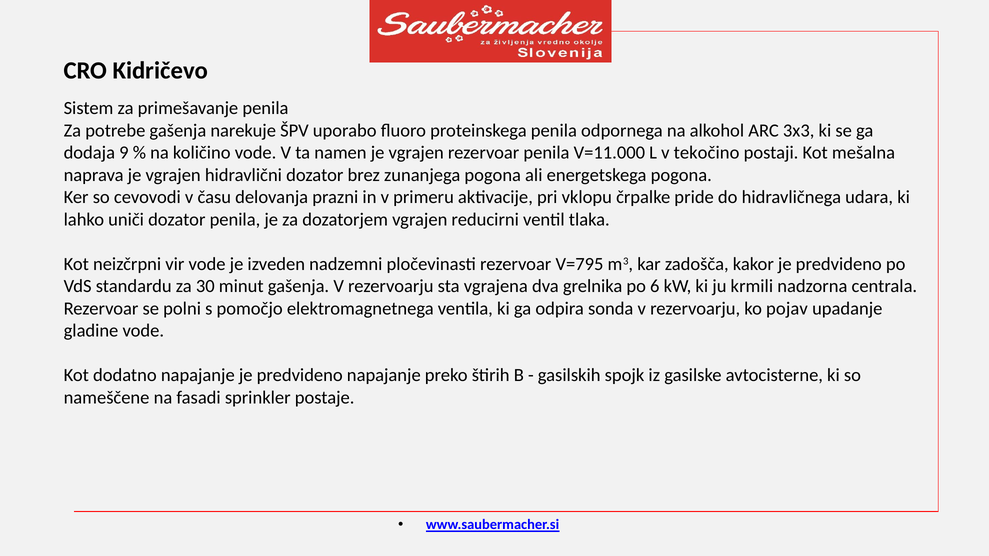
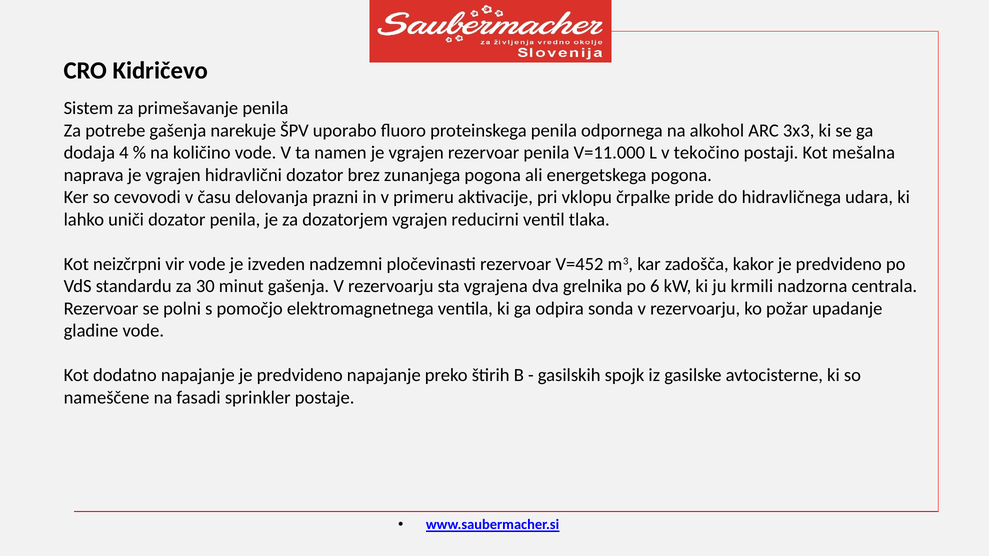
9: 9 -> 4 (124, 153)
V=795: V=795 -> V=452 (580, 264)
pojav: pojav -> požar (787, 309)
